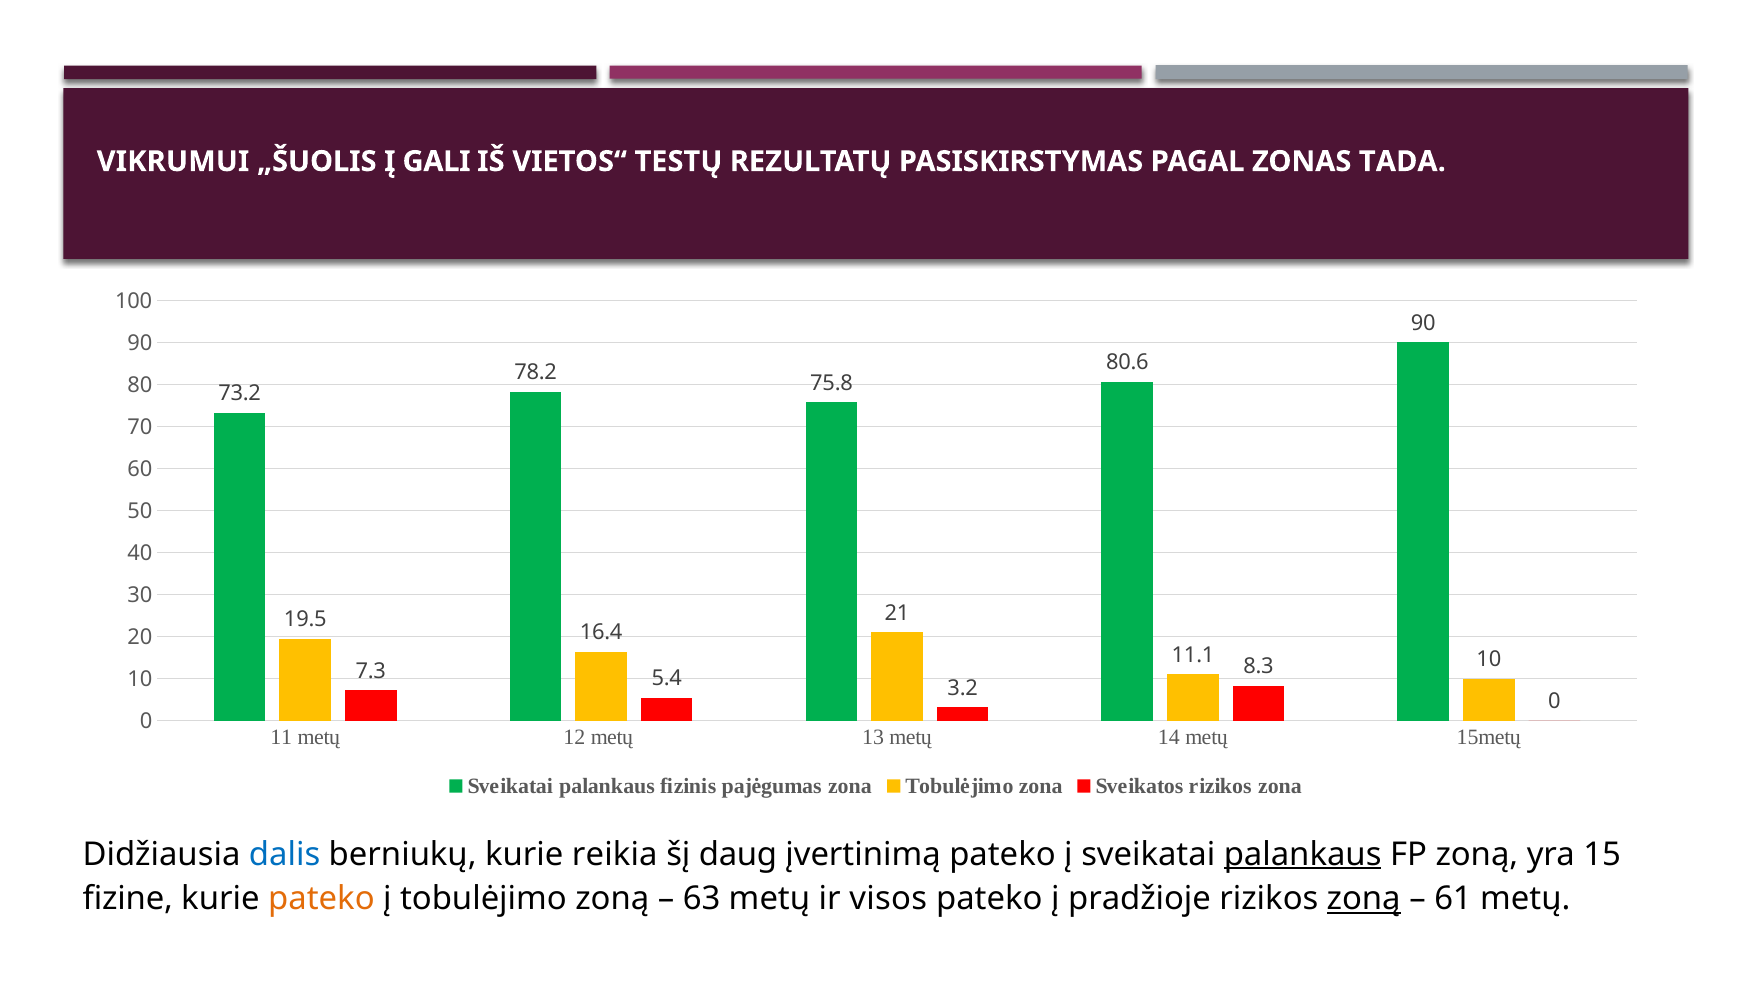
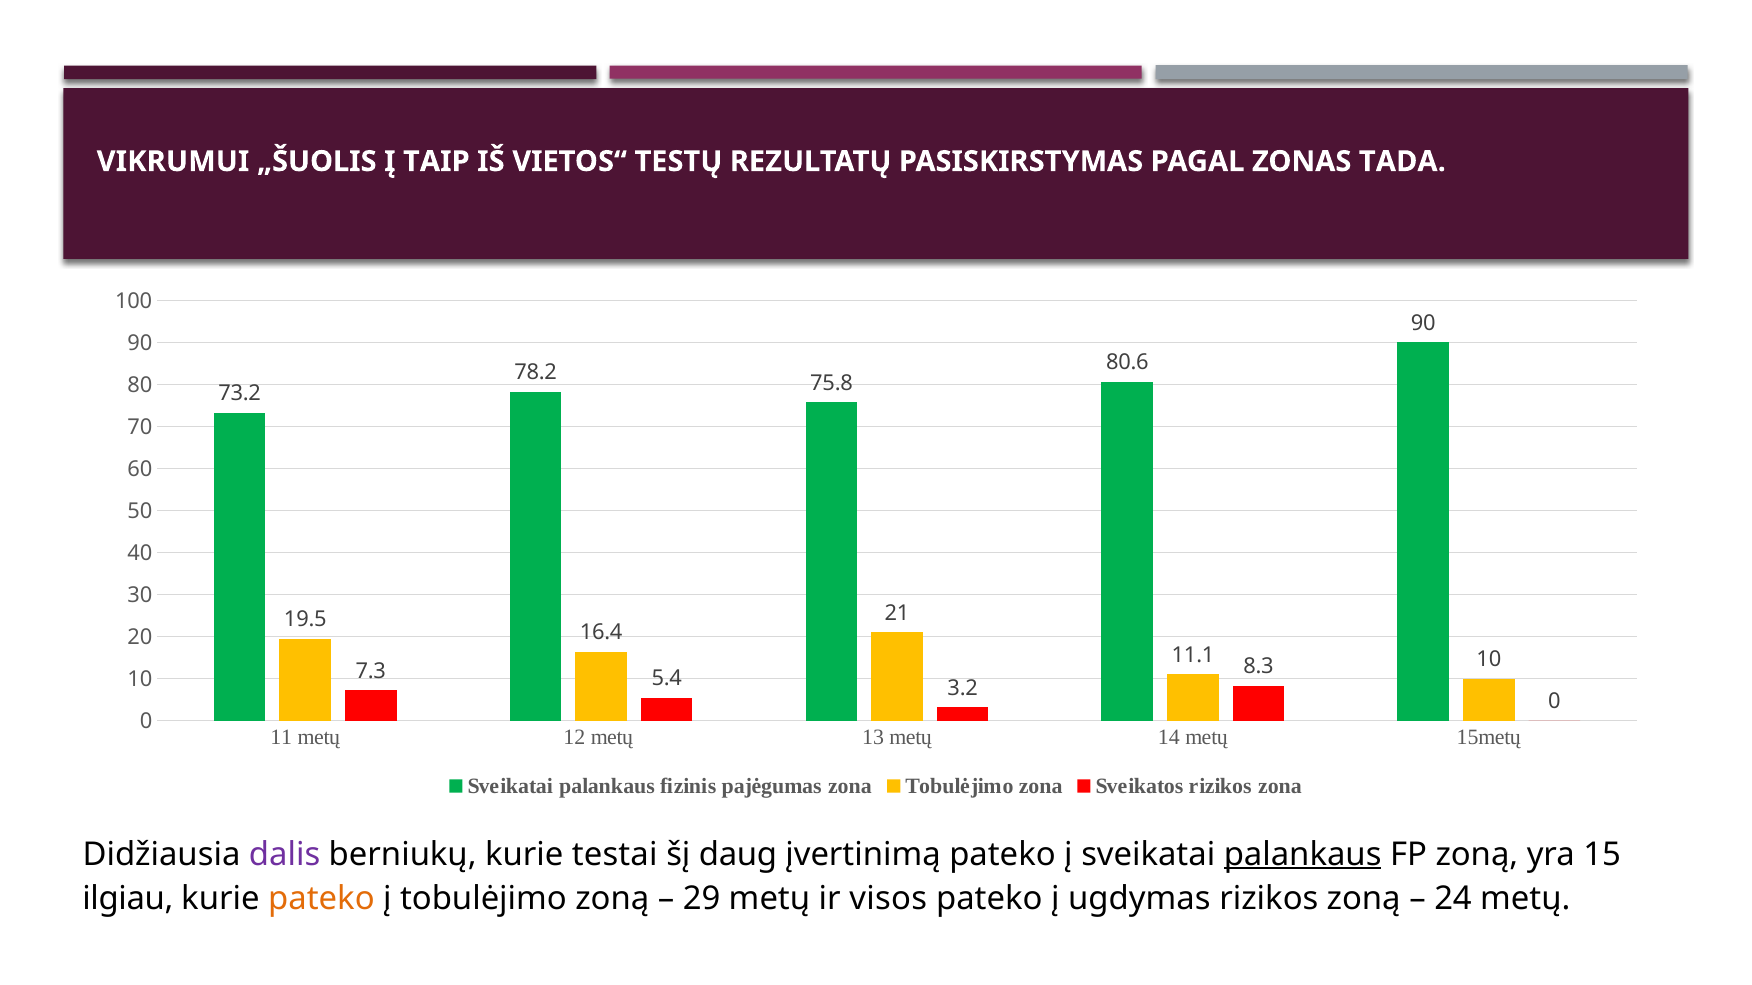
GALI: GALI -> TAIP (436, 162)
dalis colour: blue -> purple (285, 855)
reikia: reikia -> testai (615, 855)
fizine: fizine -> ilgiau (128, 899)
63: 63 -> 29 (702, 899)
pradžioje: pradžioje -> ugdymas (1139, 899)
zoną underline: present -> none (1364, 899)
61: 61 -> 24 (1453, 899)
